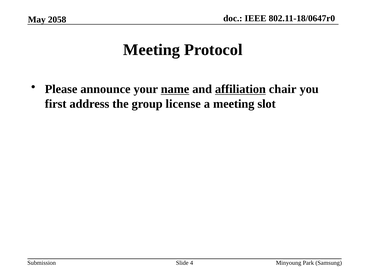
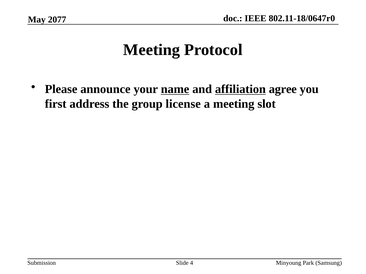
2058: 2058 -> 2077 (57, 20)
chair: chair -> agree (283, 89)
